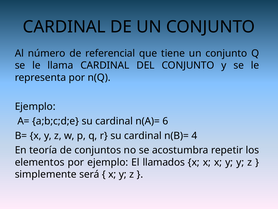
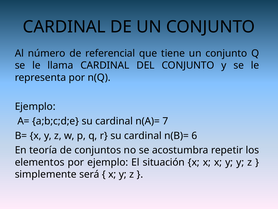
6: 6 -> 7 (165, 121)
4: 4 -> 6 (194, 135)
llamados: llamados -> situación (164, 162)
